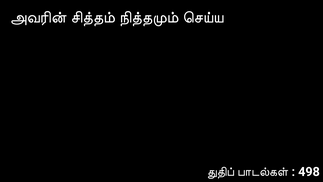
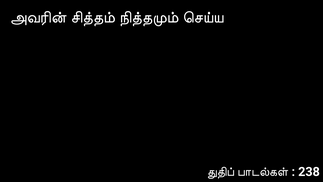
498: 498 -> 238 (309, 172)
